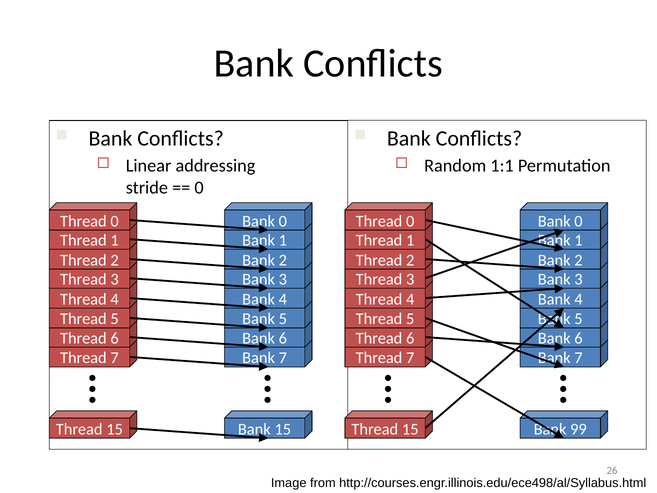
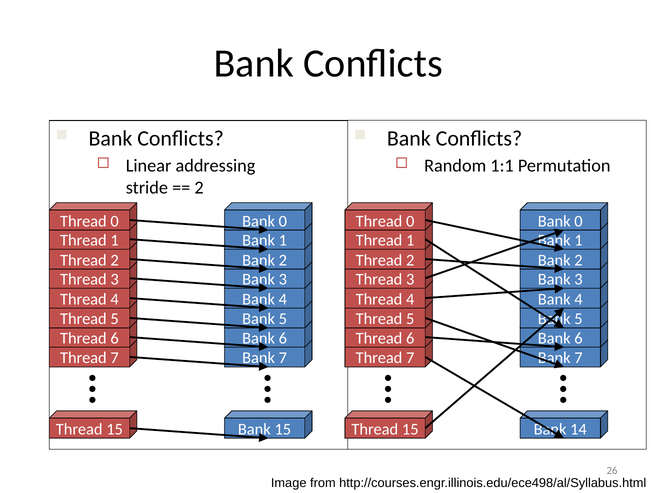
0: 0 -> 2 (199, 188)
99: 99 -> 14 (578, 429)
